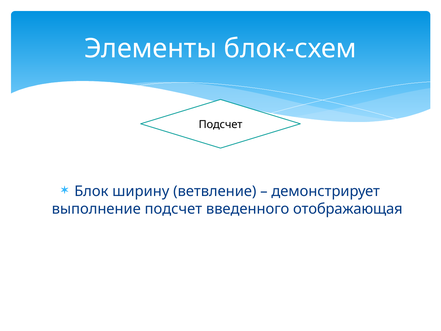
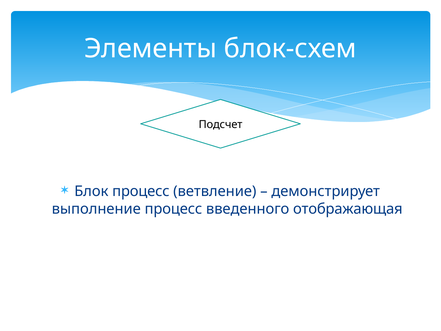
Блок ширину: ширину -> процесс (141, 191)
выполнение подсчет: подсчет -> процесс (173, 209)
